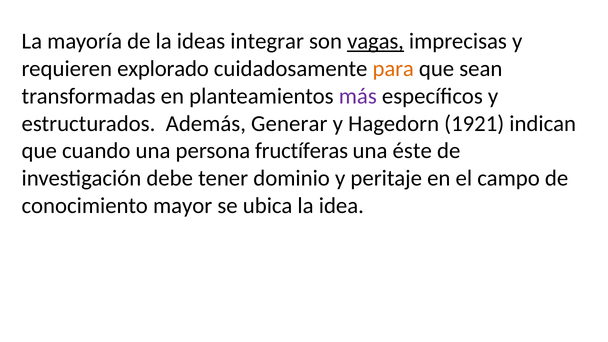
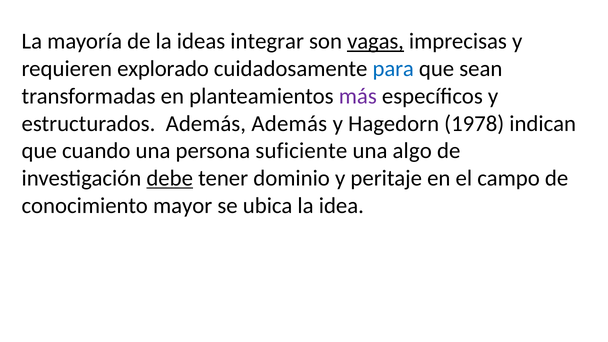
para colour: orange -> blue (393, 69)
Además Generar: Generar -> Además (289, 124)
1921: 1921 -> 1978 (474, 124)
fructíferas: fructíferas -> suficiente (301, 151)
éste: éste -> algo (412, 151)
debe underline: none -> present (170, 178)
